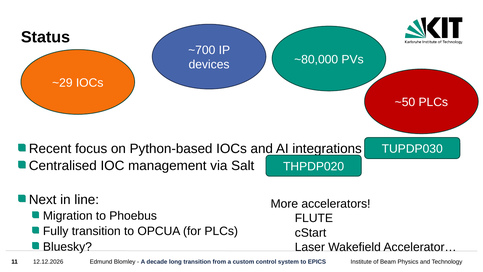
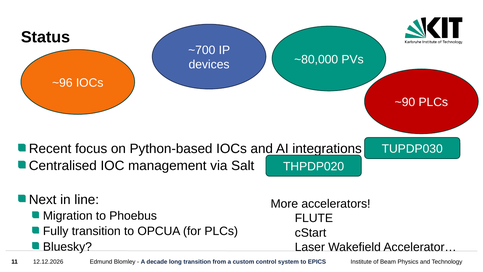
~29: ~29 -> ~96 (62, 83)
~50: ~50 -> ~90 (405, 102)
